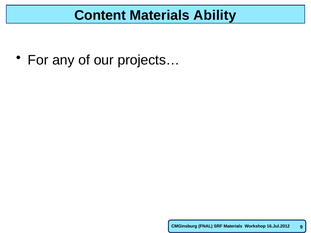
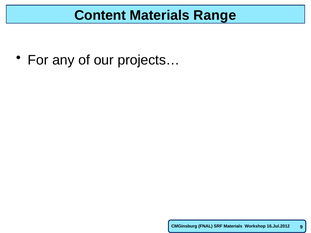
Ability: Ability -> Range (215, 15)
